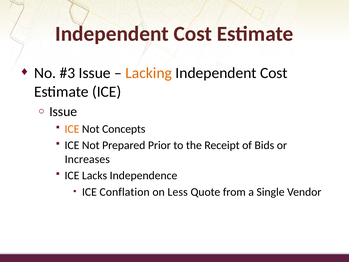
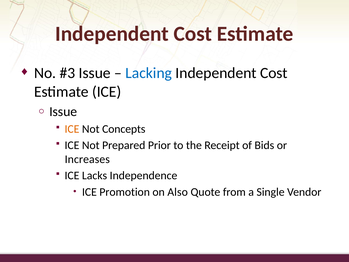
Lacking colour: orange -> blue (149, 73)
Conflation: Conflation -> Promotion (125, 192)
Less: Less -> Also (178, 192)
